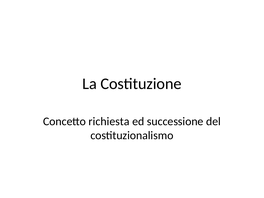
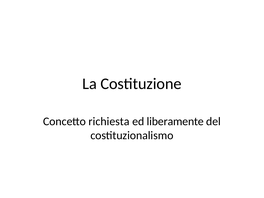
successione: successione -> liberamente (175, 121)
